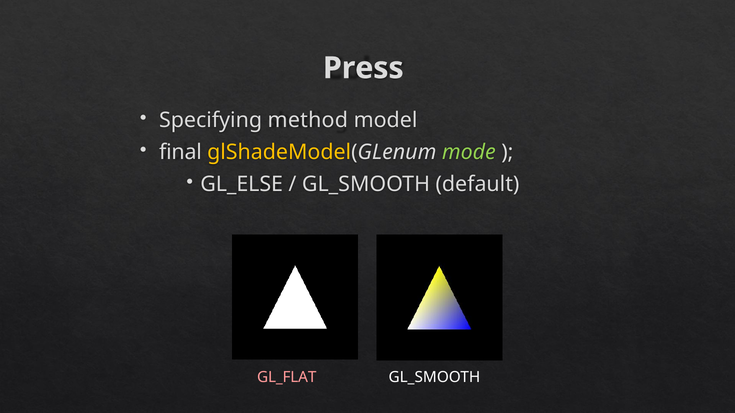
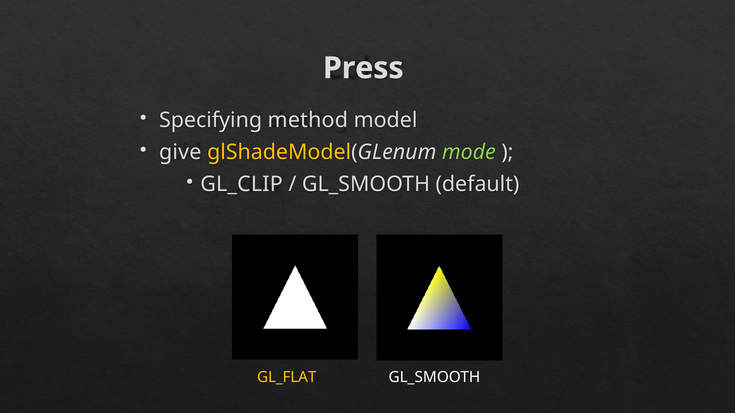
final: final -> give (180, 152)
GL_ELSE: GL_ELSE -> GL_CLIP (242, 184)
GL_FLAT colour: pink -> yellow (287, 377)
